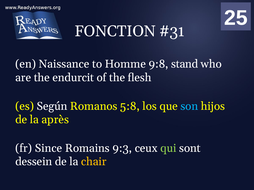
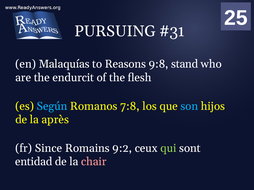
FONCTION: FONCTION -> PURSUING (115, 31)
Naissance: Naissance -> Malaquías (64, 64)
Homme: Homme -> Reasons (125, 64)
Según colour: white -> light blue (52, 106)
5:8: 5:8 -> 7:8 (130, 106)
9:3: 9:3 -> 9:2 (122, 149)
dessein: dessein -> entidad (34, 162)
chair colour: yellow -> pink (94, 162)
